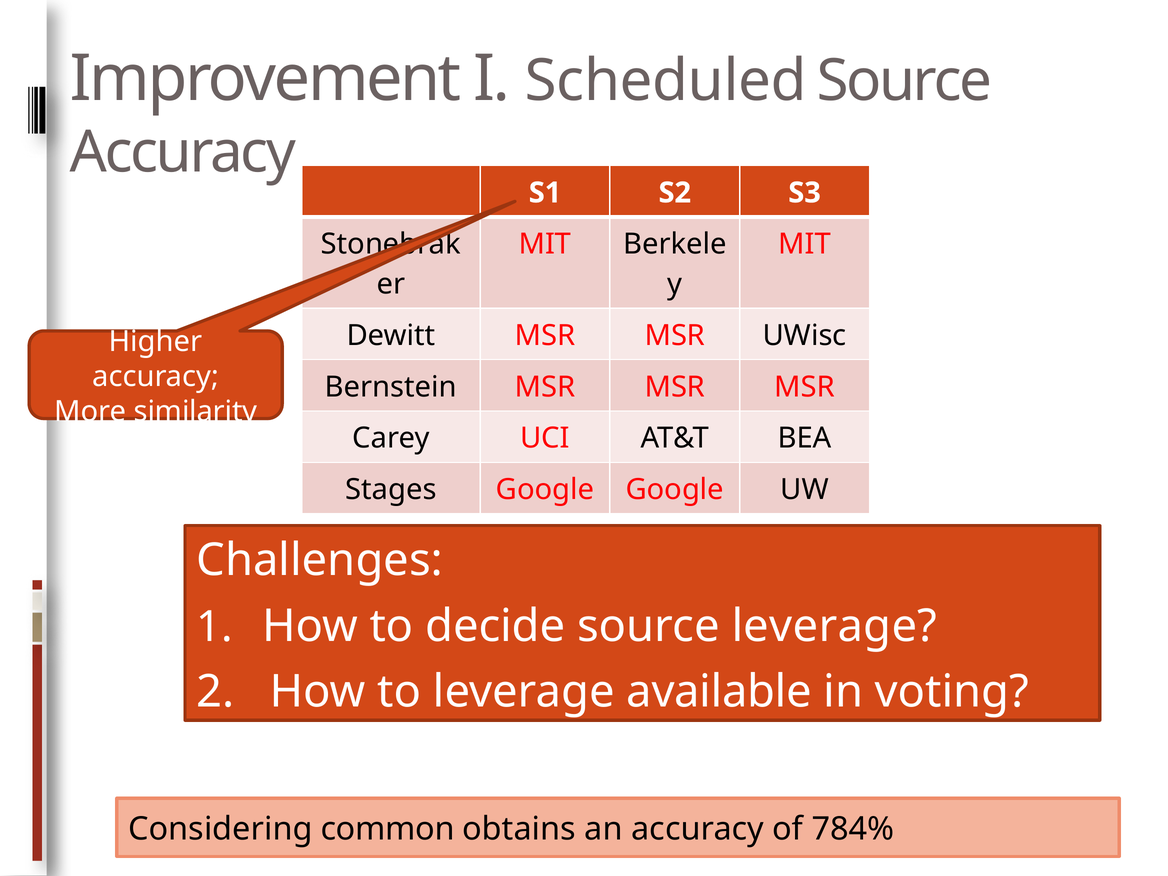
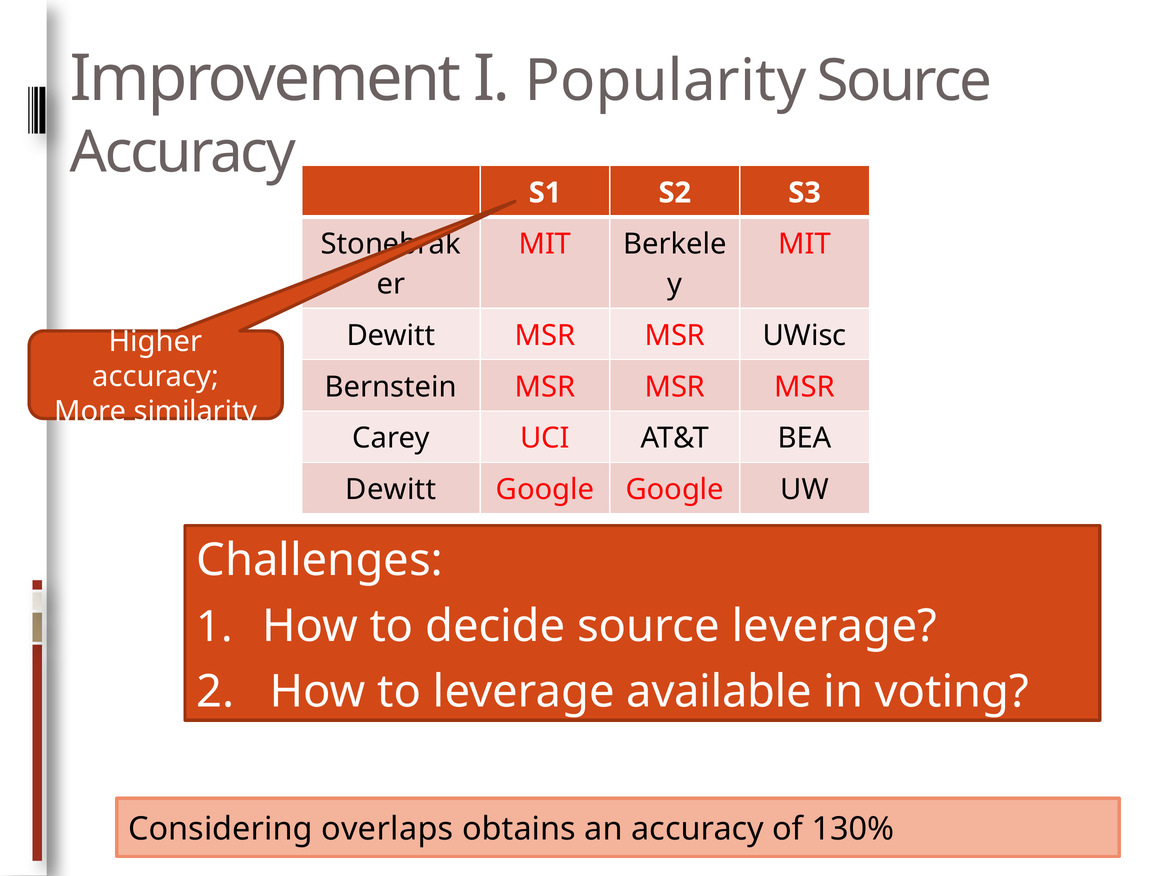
Scheduled: Scheduled -> Popularity (666, 81)
Stages: Stages -> Dewitt (391, 490)
common: common -> overlaps (387, 829)
784%: 784% -> 130% (853, 829)
